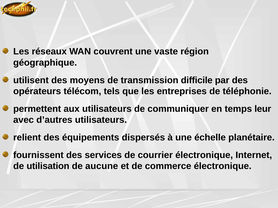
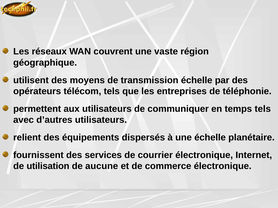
transmission difficile: difficile -> échelle (197, 80)
temps leur: leur -> tels (263, 109)
